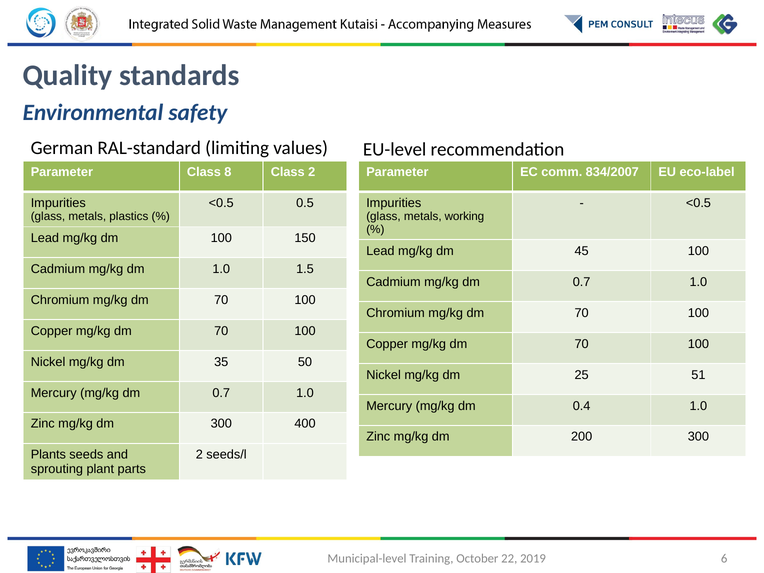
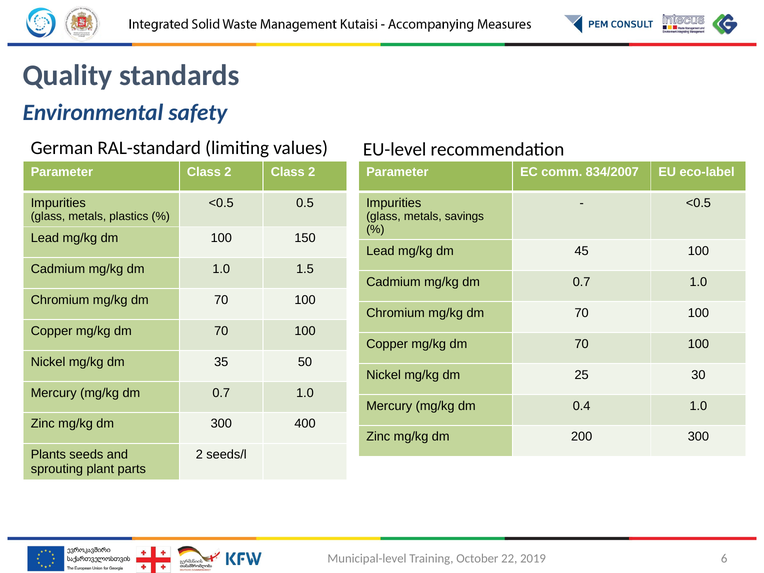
Parameter Class 8: 8 -> 2 (228, 172)
working: working -> savings (464, 217)
51: 51 -> 30 (698, 375)
